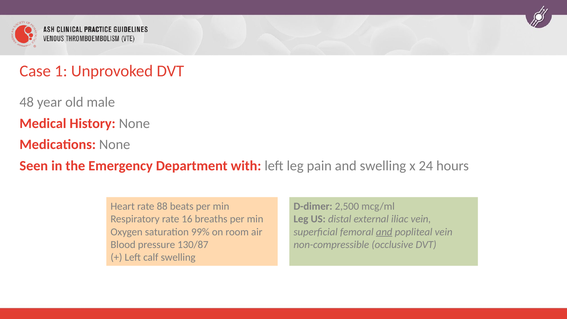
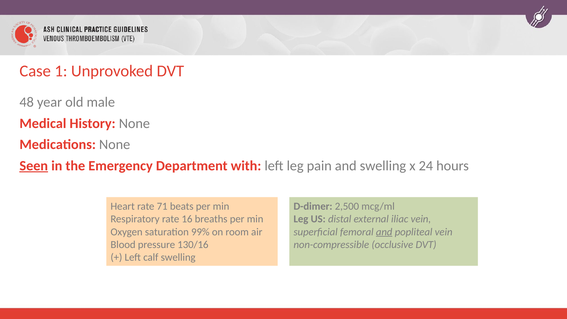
Seen underline: none -> present (34, 166)
88: 88 -> 71 (162, 206)
130/87: 130/87 -> 130/16 (193, 245)
